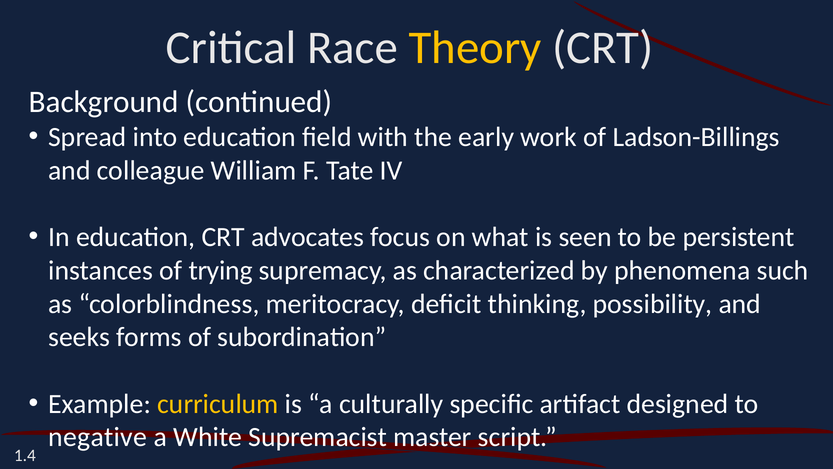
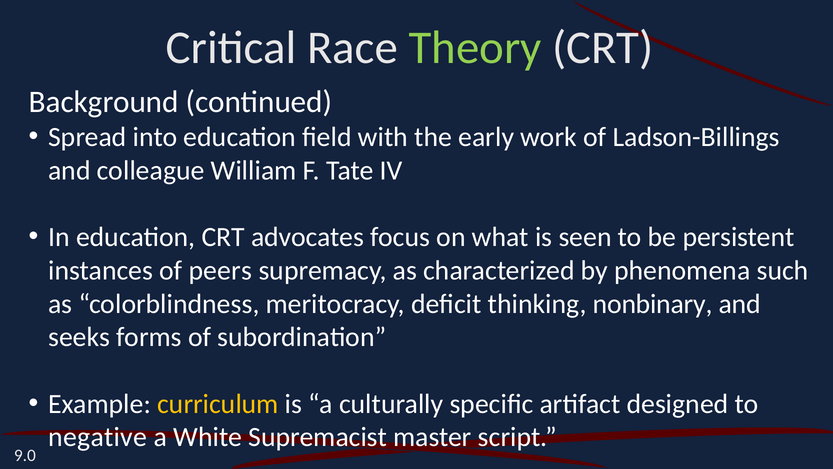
Theory colour: yellow -> light green (475, 48)
trying: trying -> peers (220, 270)
possibility: possibility -> nonbinary (653, 304)
1.4: 1.4 -> 9.0 (25, 455)
